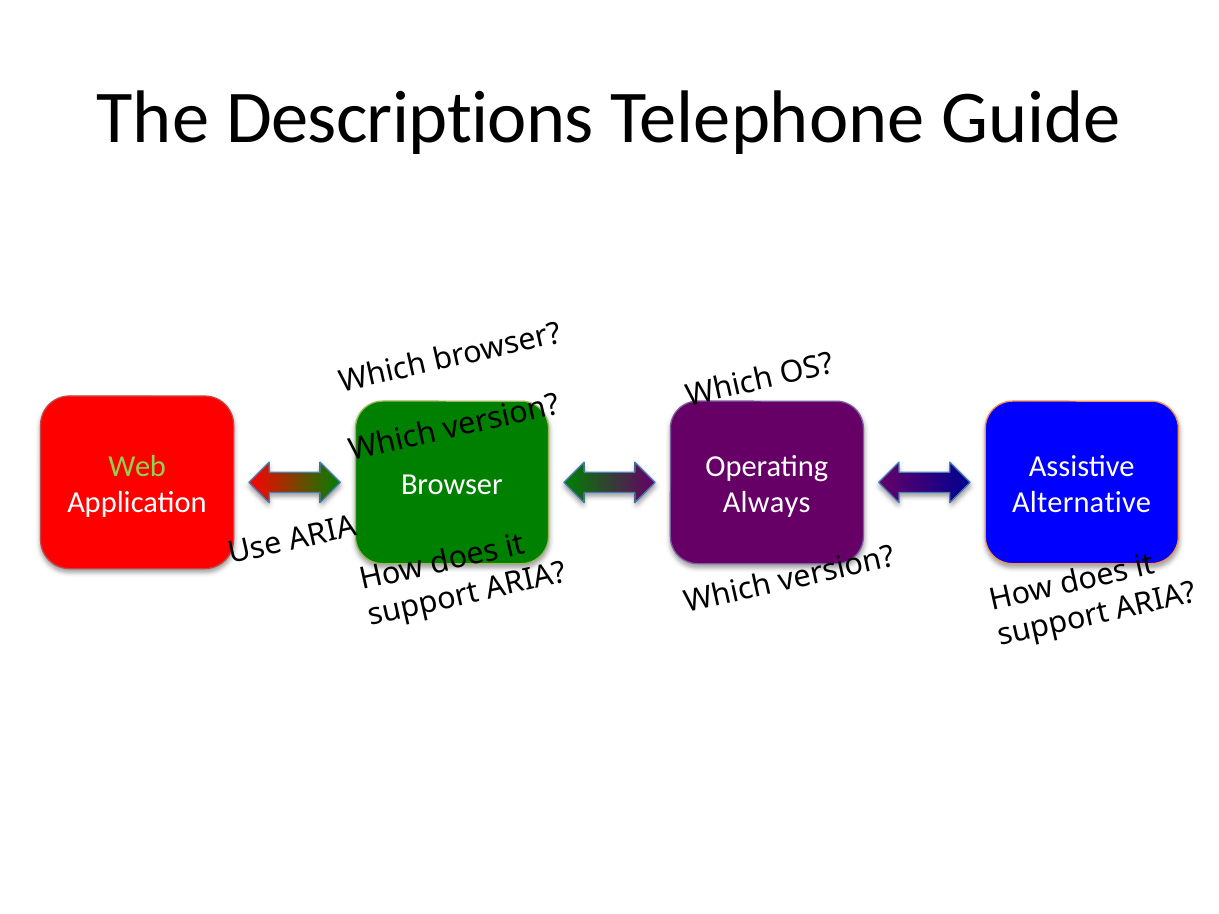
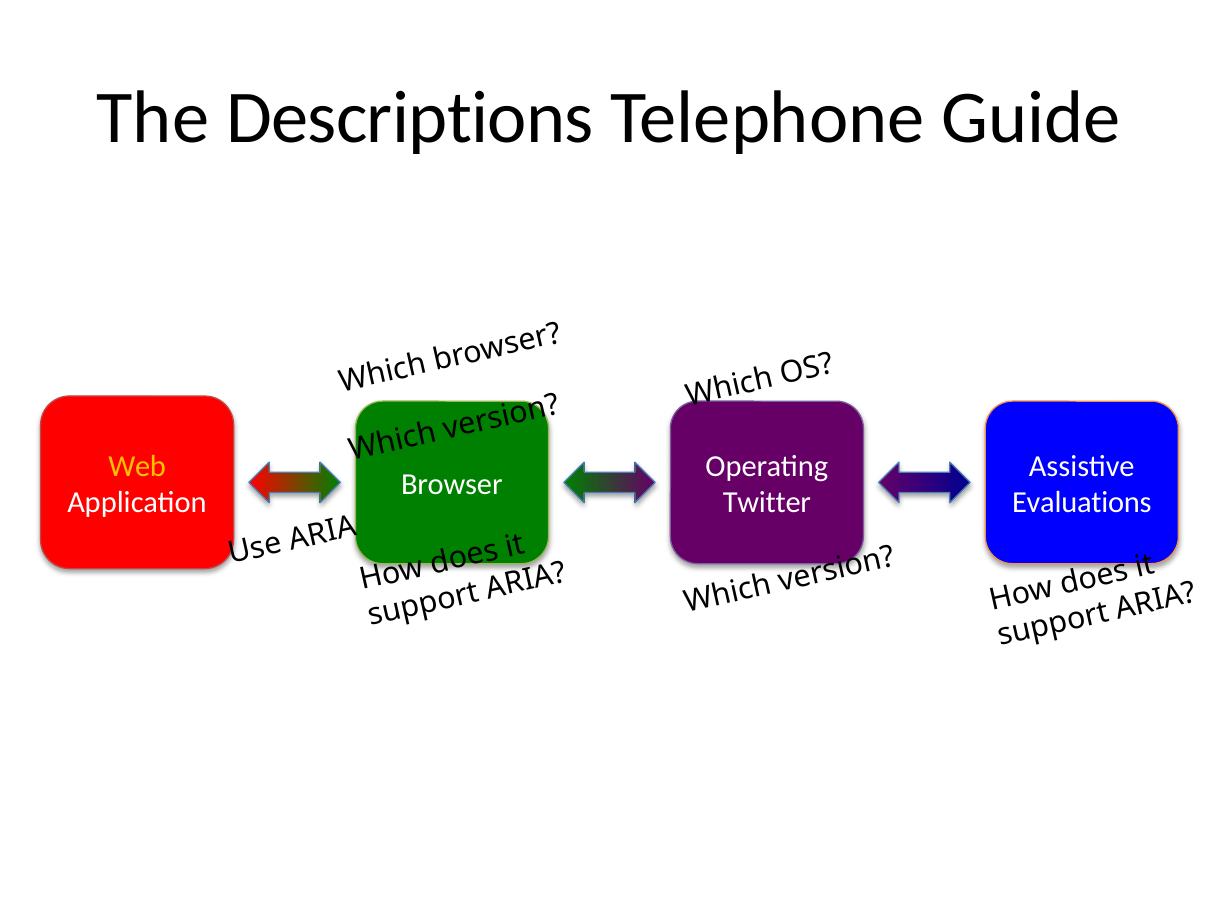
Web colour: light green -> yellow (137, 466)
Always: Always -> Twitter (767, 503)
Alternative: Alternative -> Evaluations (1082, 503)
